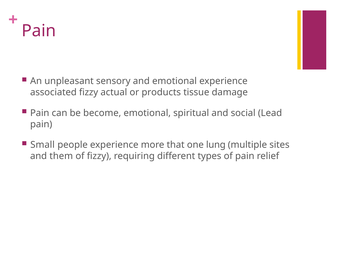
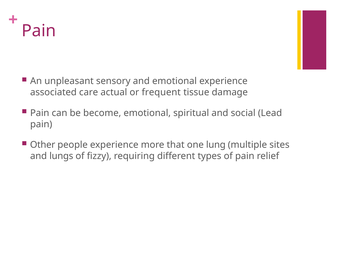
associated fizzy: fizzy -> care (89, 92)
products: products -> frequent (161, 92)
Small: Small -> Other (43, 145)
them: them -> lungs (61, 156)
